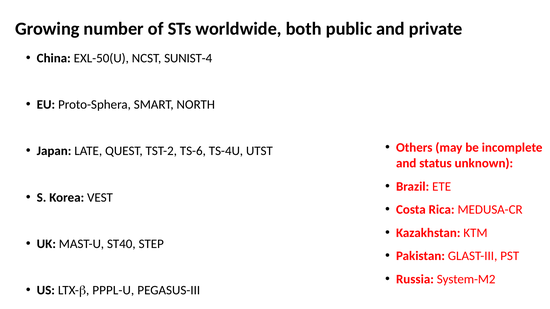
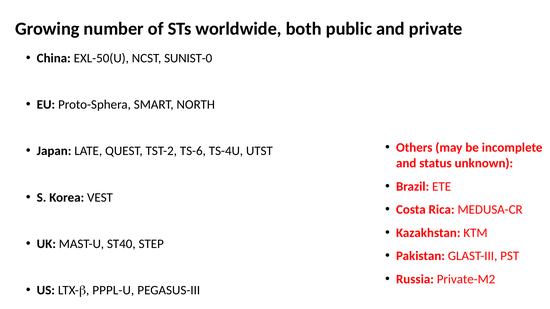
SUNIST-4: SUNIST-4 -> SUNIST-0 (188, 58)
System-M2: System-M2 -> Private-M2 (466, 280)
